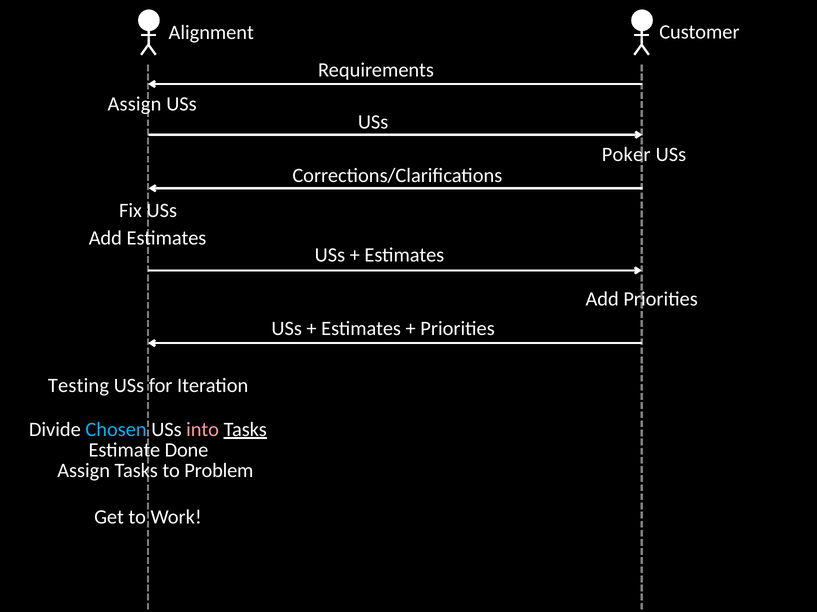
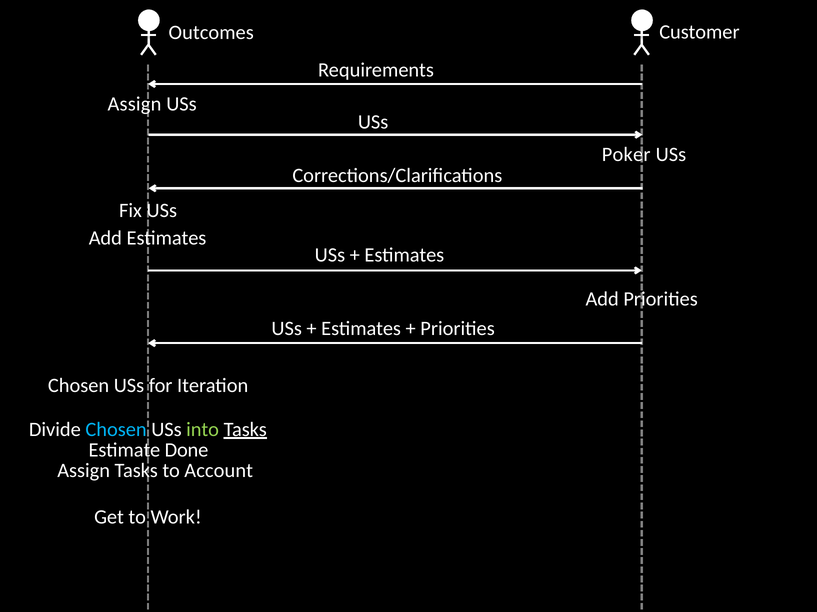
Alignment: Alignment -> Outcomes (211, 32)
Testing: Testing -> Chosen (79, 386)
into colour: pink -> light green (203, 430)
Problem: Problem -> Account (219, 471)
